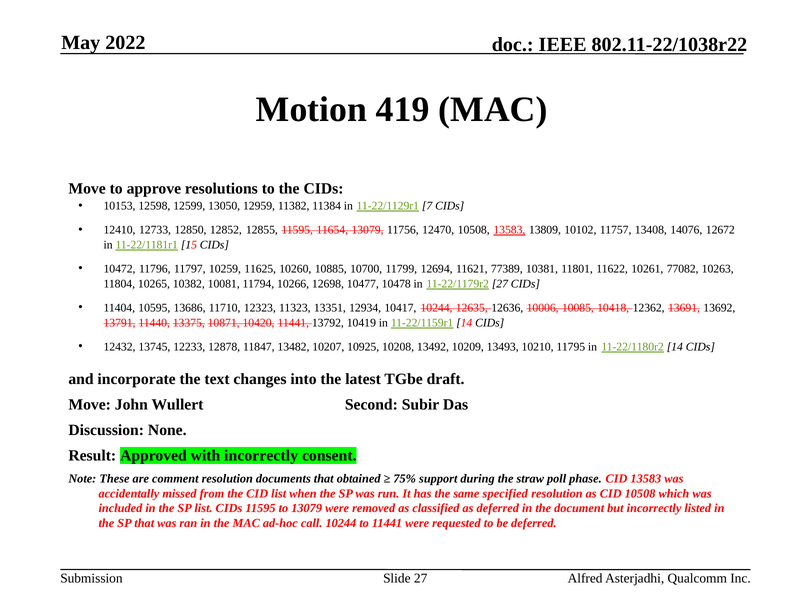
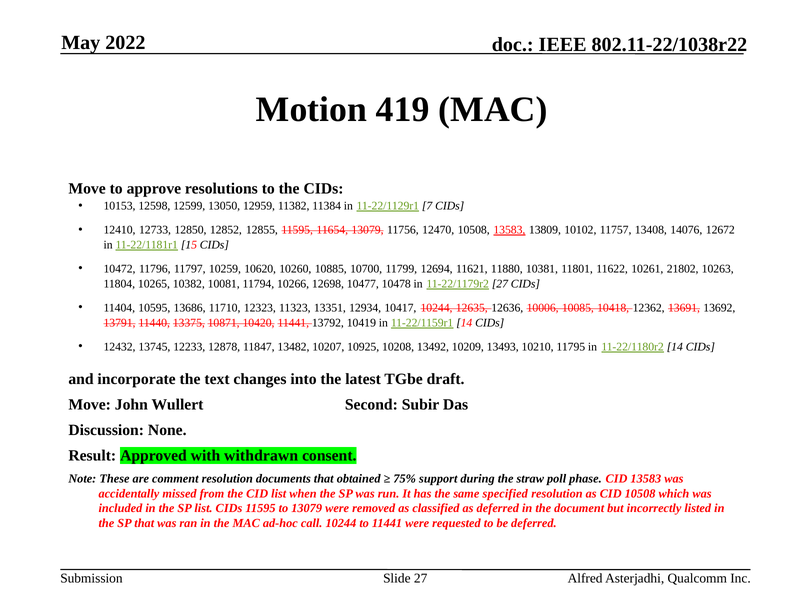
11625: 11625 -> 10620 (260, 269)
77389: 77389 -> 11880 (507, 269)
77082: 77082 -> 21802 (683, 269)
with incorrectly: incorrectly -> withdrawn (261, 456)
